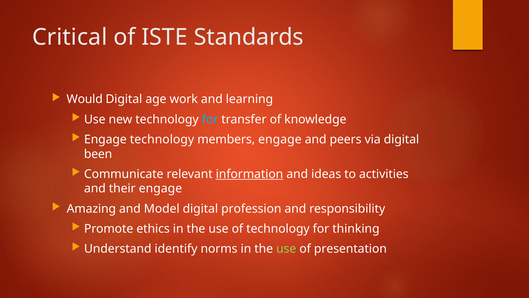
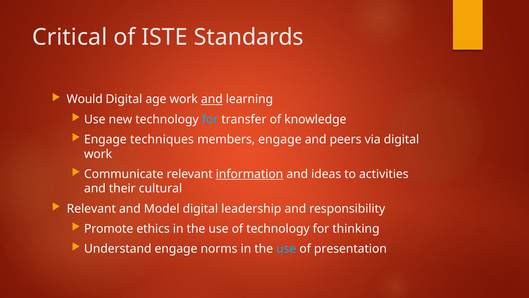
and underline: none -> present (212, 99)
Engage technology: technology -> techniques (162, 139)
been: been -> work (98, 154)
their engage: engage -> cultural (160, 188)
Amazing: Amazing -> Relevant (91, 208)
profession: profession -> leadership (251, 208)
Understand identify: identify -> engage (176, 248)
use colour: light green -> light blue (286, 248)
